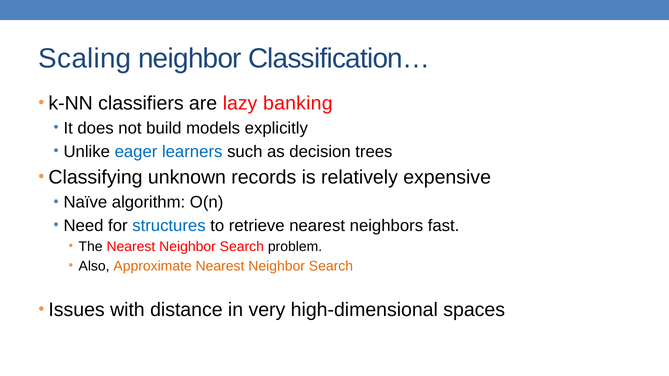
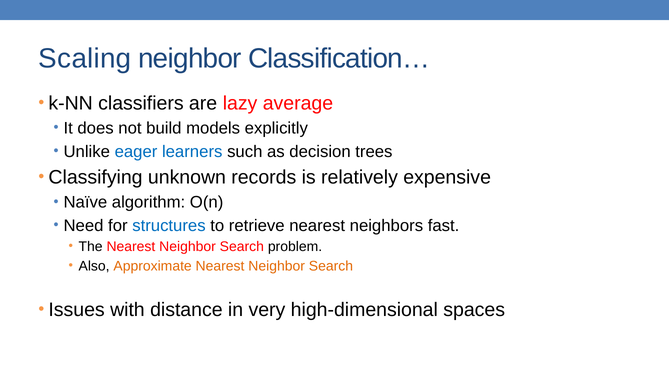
banking: banking -> average (298, 103)
